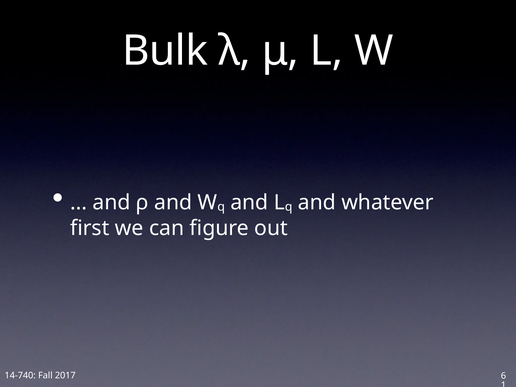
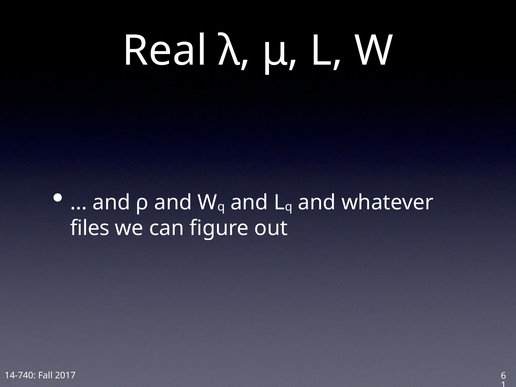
Bulk: Bulk -> Real (165, 51)
first: first -> files (90, 228)
